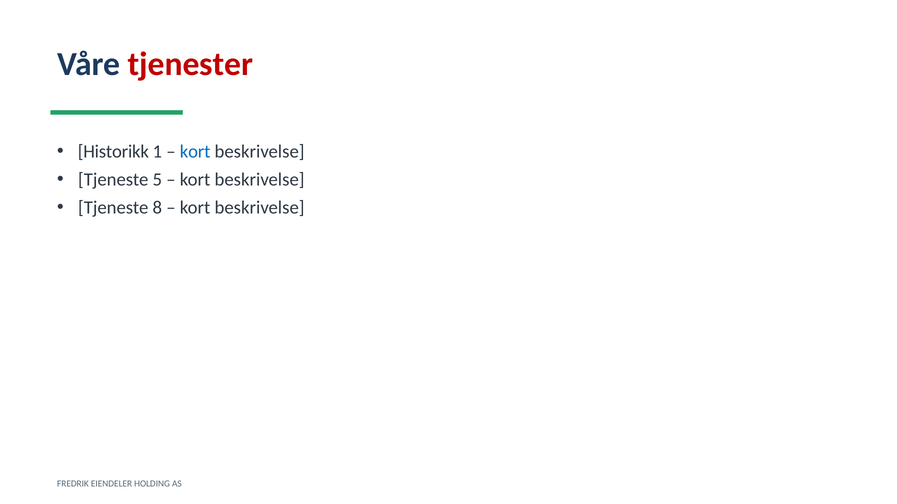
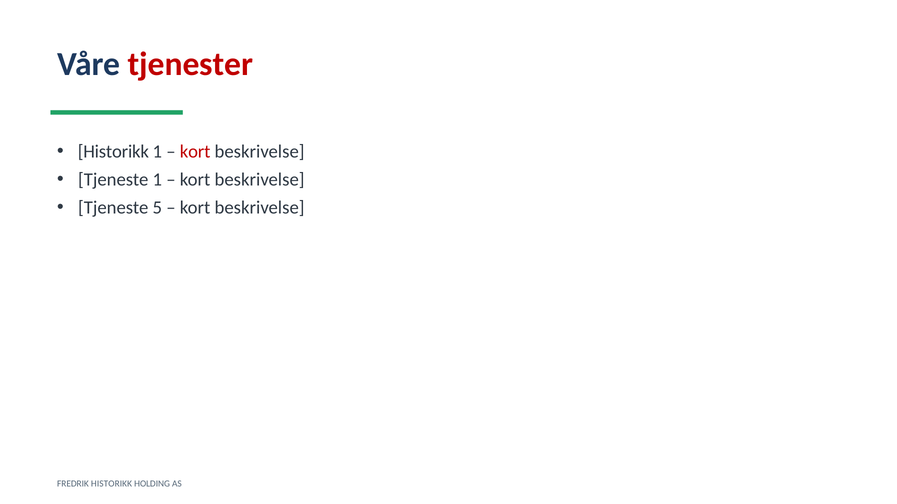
kort colour: blue -> red (195, 152)
Tjeneste 5: 5 -> 1 (157, 180)
8: 8 -> 5 (157, 208)
FREDRIK EIENDELER: EIENDELER -> HISTORIKK (111, 484)
